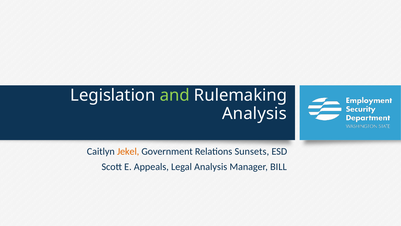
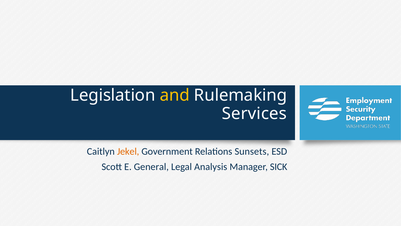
and colour: light green -> yellow (175, 95)
Analysis: Analysis -> Services (254, 113)
Appeals: Appeals -> General (151, 166)
BILL: BILL -> SICK (279, 166)
